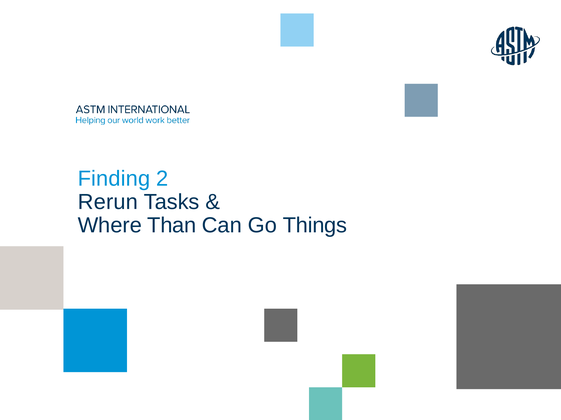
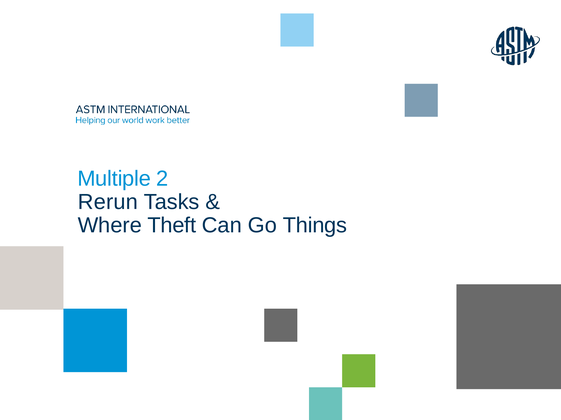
Finding: Finding -> Multiple (114, 179)
Than: Than -> Theft (172, 226)
